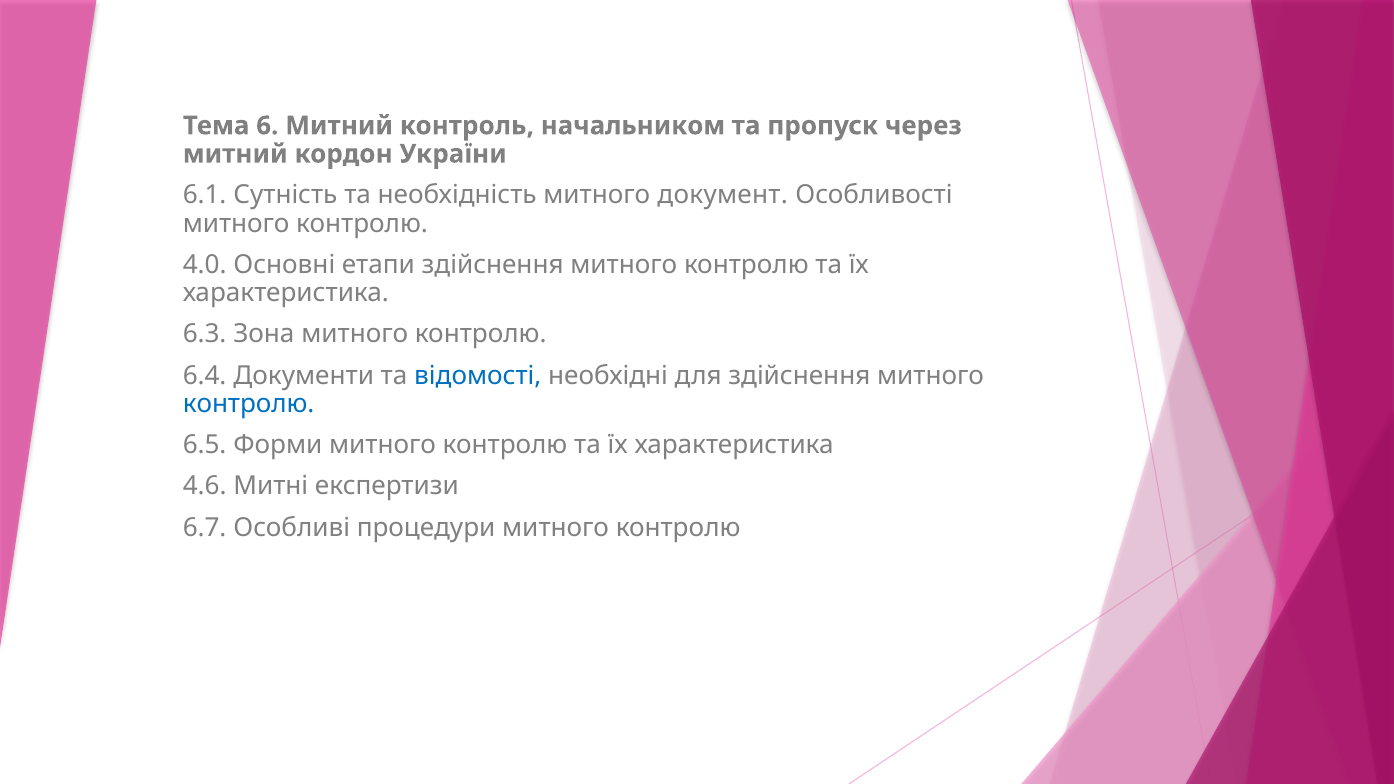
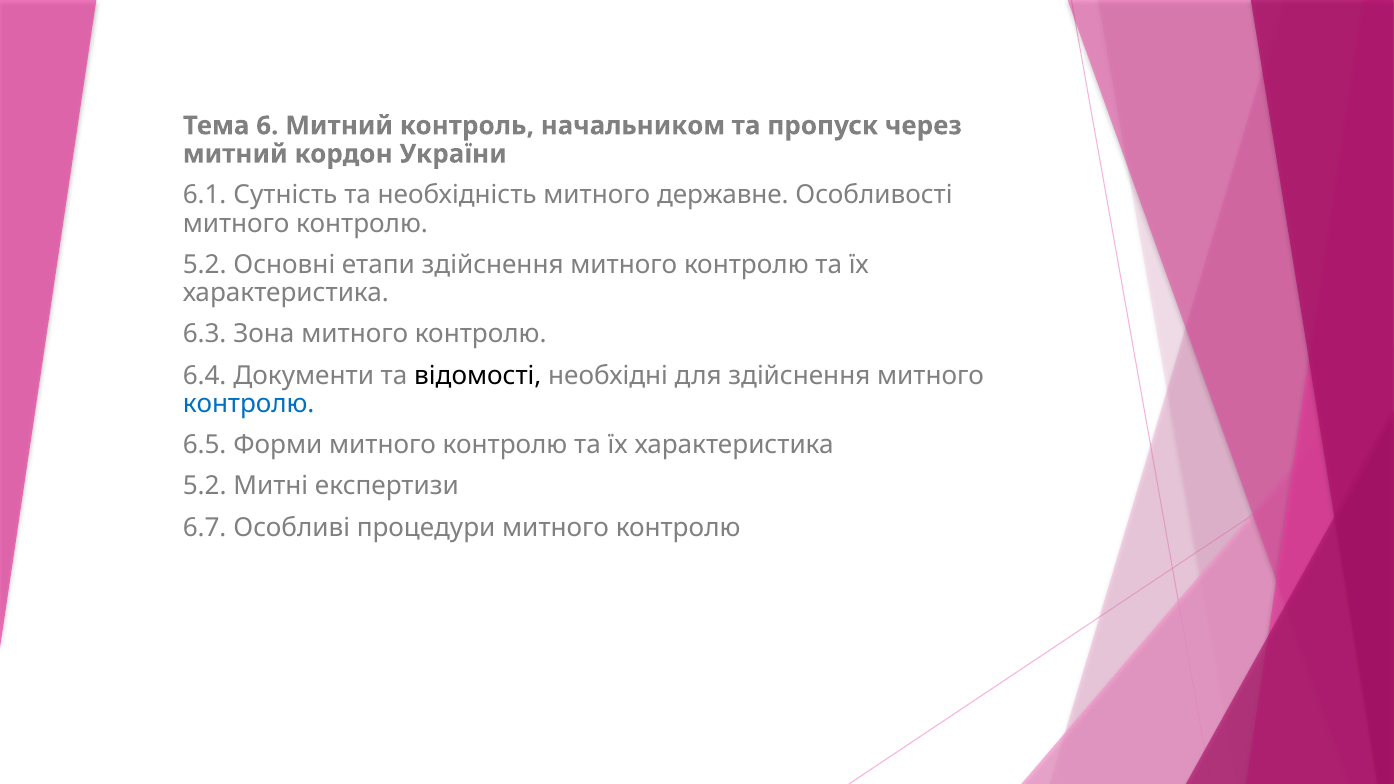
документ: документ -> державне (723, 195)
4.0: 4.0 -> 5.2 (205, 265)
відомості colour: blue -> black (478, 376)
4.6: 4.6 -> 5.2 (205, 486)
